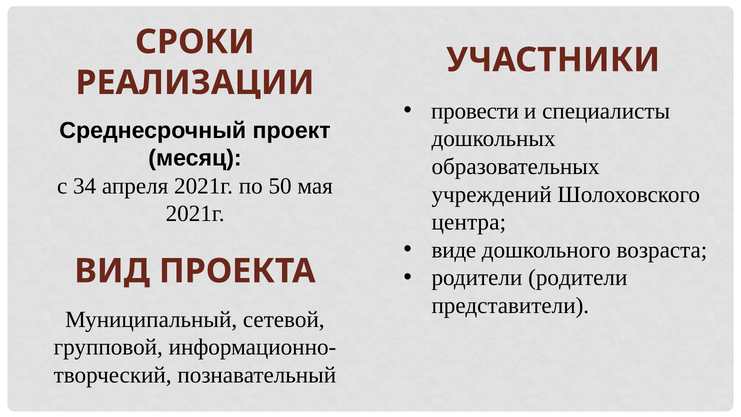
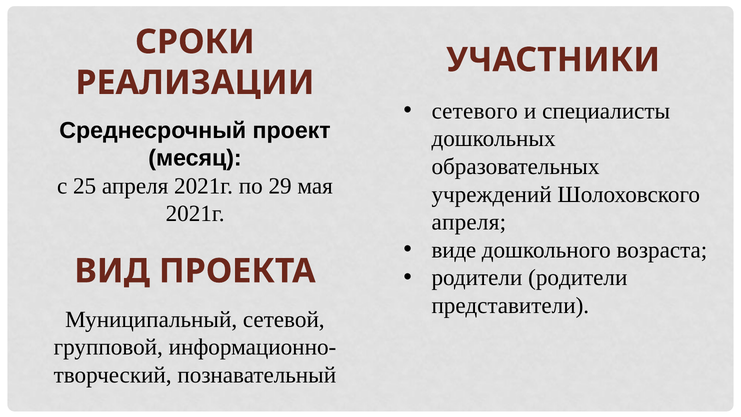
провести: провести -> сетевого (475, 111)
34: 34 -> 25 (85, 186)
50: 50 -> 29 (280, 186)
центра: центра -> апреля (469, 222)
